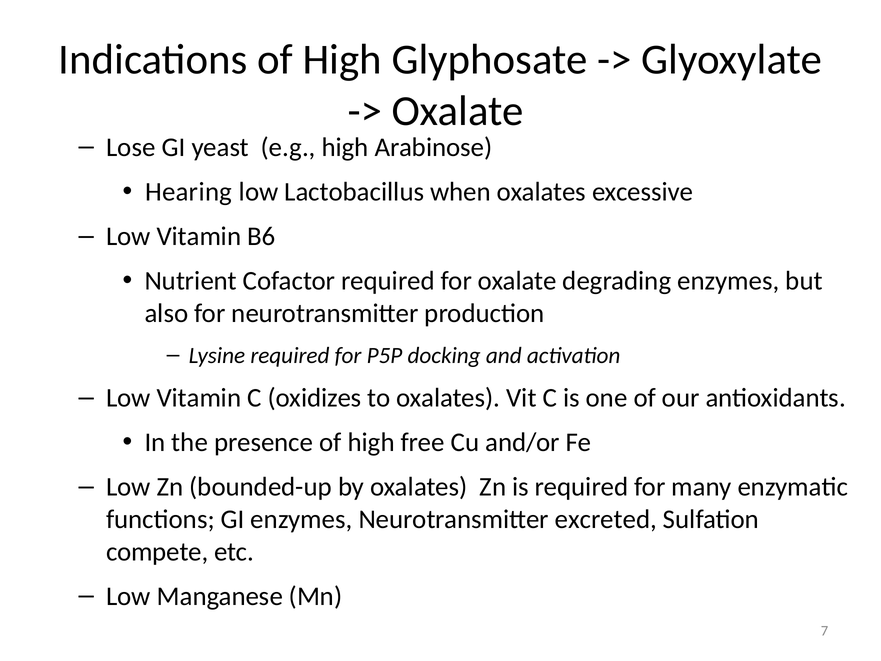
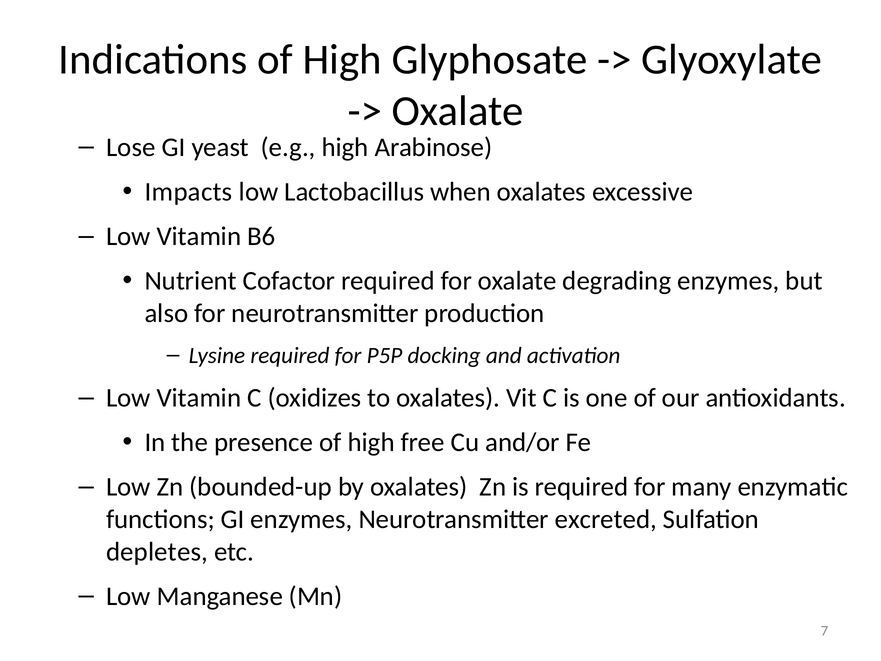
Hearing: Hearing -> Impacts (189, 192)
compete: compete -> depletes (157, 551)
